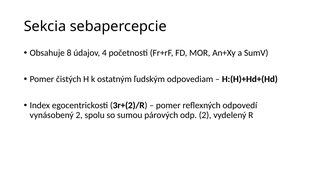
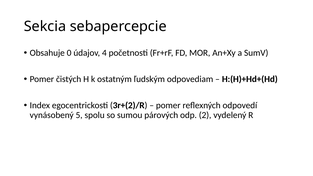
8: 8 -> 0 (69, 53)
vynásobený 2: 2 -> 5 (79, 115)
